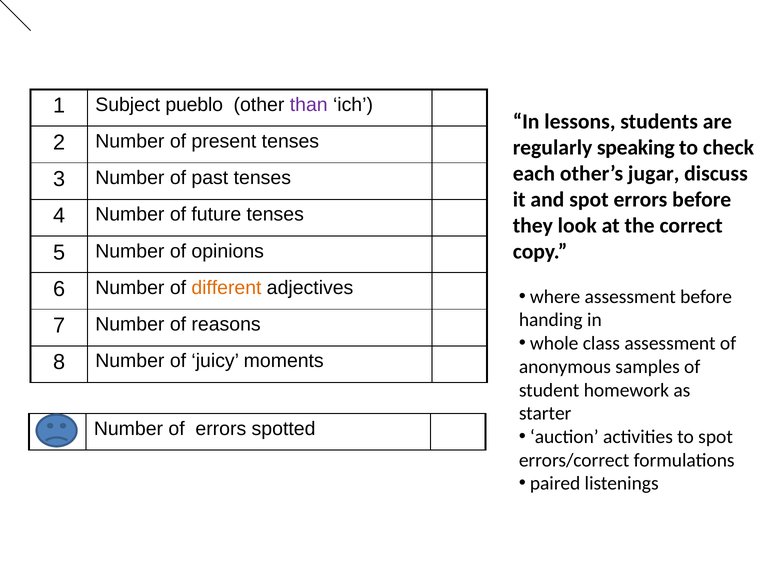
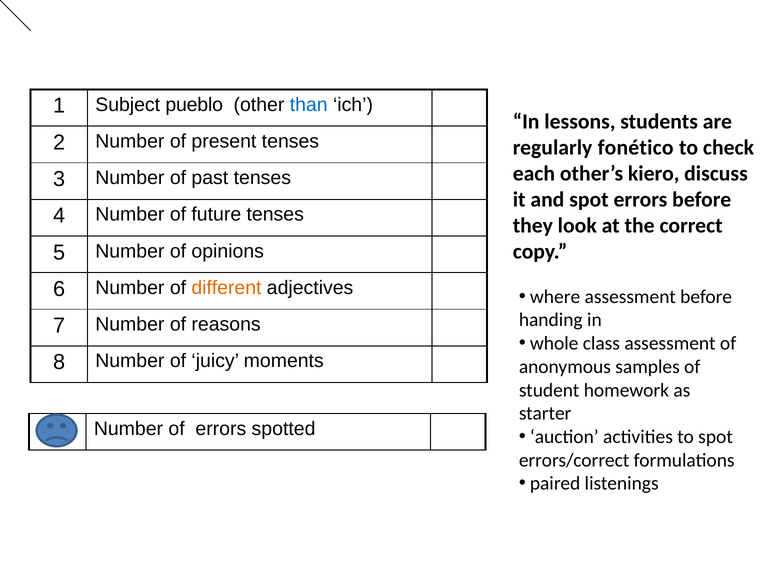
than colour: purple -> blue (309, 105)
speaking: speaking -> fonético (636, 148)
jugar: jugar -> kiero (654, 174)
